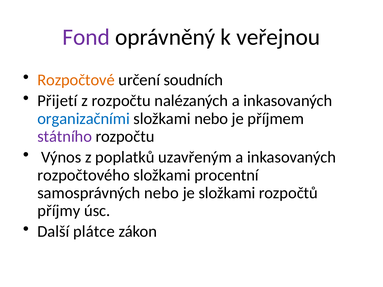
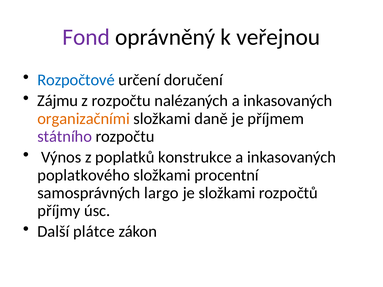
Rozpočtové colour: orange -> blue (76, 80)
soudních: soudních -> doručení (193, 80)
Přijetí: Přijetí -> Zájmu (58, 101)
organizačními colour: blue -> orange (84, 119)
složkami nebo: nebo -> daně (211, 119)
uzavřeným: uzavřeným -> konstrukce (195, 157)
rozpočtového: rozpočtového -> poplatkového (84, 175)
samosprávných nebo: nebo -> largo (161, 193)
